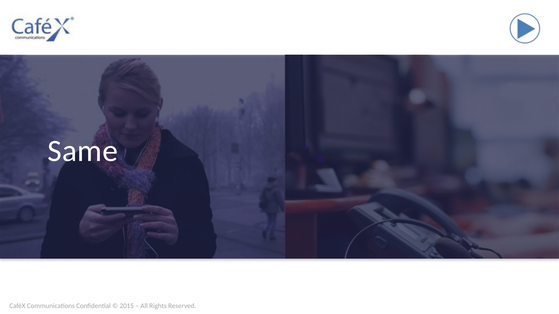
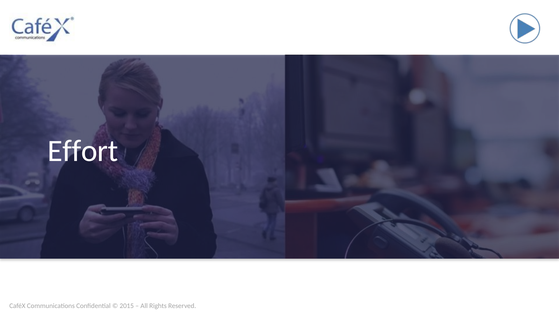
Same: Same -> Effort (83, 151)
